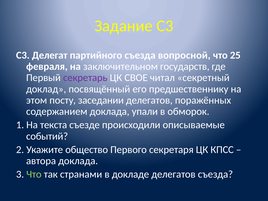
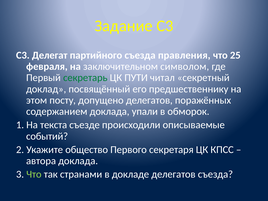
вопросной: вопросной -> правления (184, 55)
государств: государств -> символом (185, 66)
секретарь colour: purple -> green (85, 78)
СВОЕ: СВОЕ -> ПУТИ (136, 78)
заседании: заседании -> допущено (101, 100)
